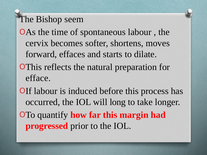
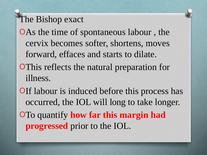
seem: seem -> exact (74, 19)
efface: efface -> illness (38, 78)
